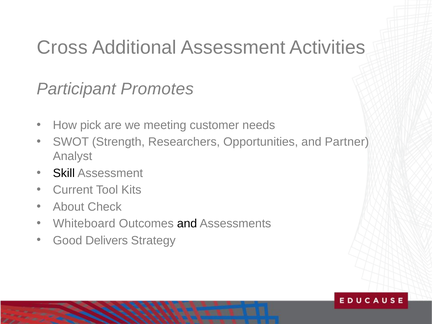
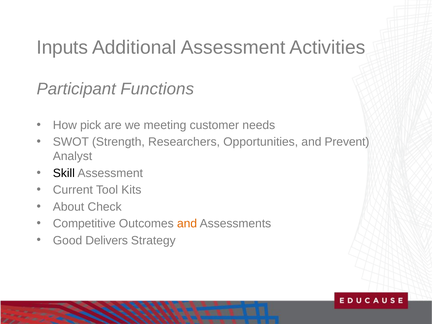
Cross: Cross -> Inputs (62, 47)
Promotes: Promotes -> Functions (157, 89)
Partner: Partner -> Prevent (347, 142)
Whiteboard: Whiteboard -> Competitive (84, 224)
and colour: black -> orange (187, 224)
